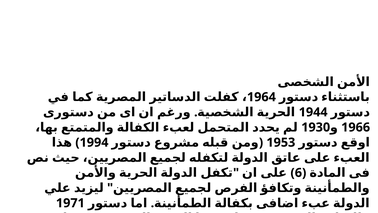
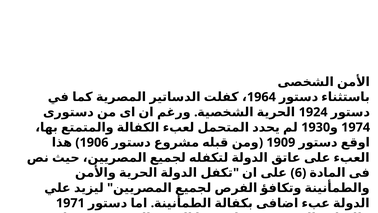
1944: 1944 -> 1924 (313, 112)
1966: 1966 -> 1974 (356, 127)
1994: 1994 -> 1906 (94, 142)
1953: 1953 -> 1909 (281, 142)
